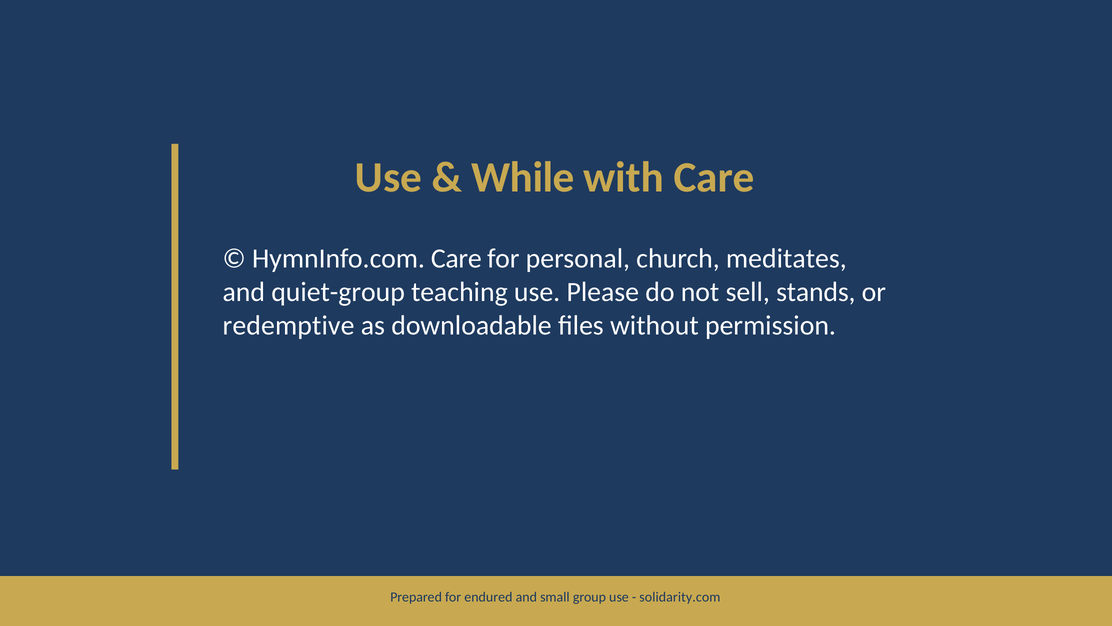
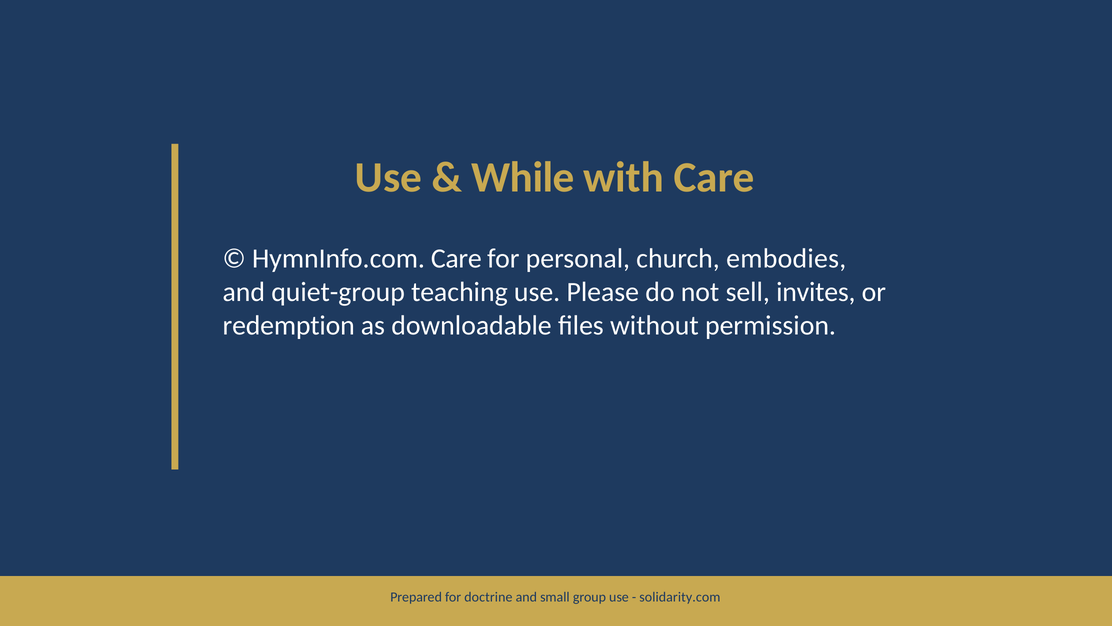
meditates: meditates -> embodies (786, 258)
stands: stands -> invites (816, 292)
redemptive: redemptive -> redemption (289, 325)
endured: endured -> doctrine (488, 597)
